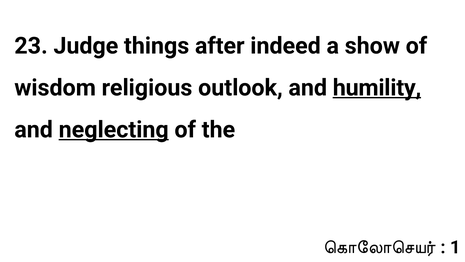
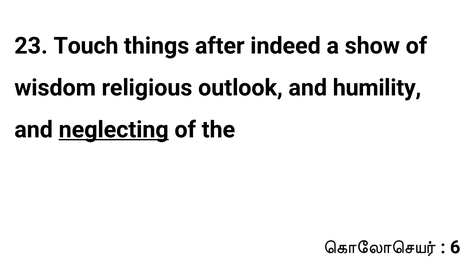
Judge: Judge -> Touch (86, 46)
humility underline: present -> none (377, 88)
1: 1 -> 6 (455, 247)
